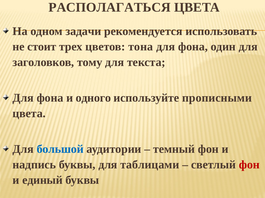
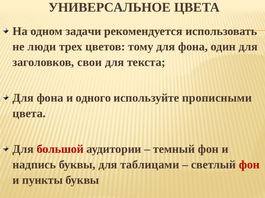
РАСПОЛАГАТЬСЯ: РАСПОЛАГАТЬСЯ -> УНИВЕРСАЛЬНОЕ (110, 7)
стоит: стоит -> люди (42, 47)
тона: тона -> тому (141, 47)
тому: тому -> свои (90, 62)
большой colour: blue -> red (60, 150)
единый: единый -> пункты (42, 181)
